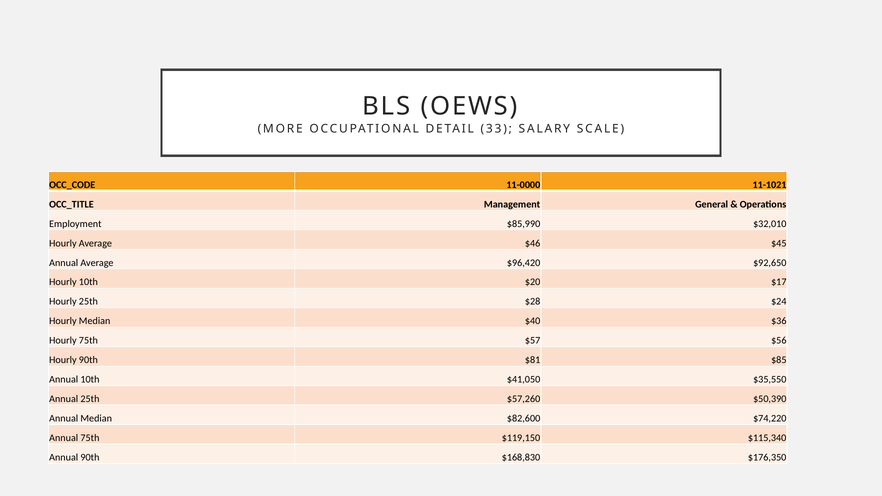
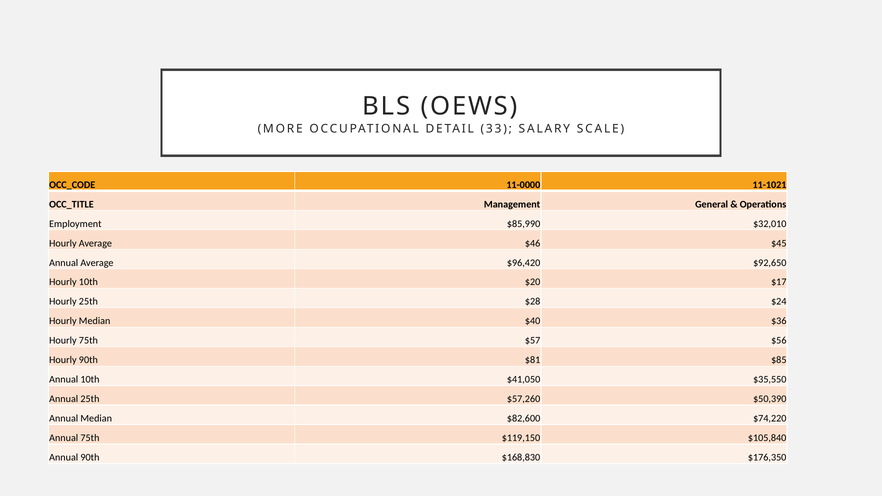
$115,340: $115,340 -> $105,840 (767, 438)
